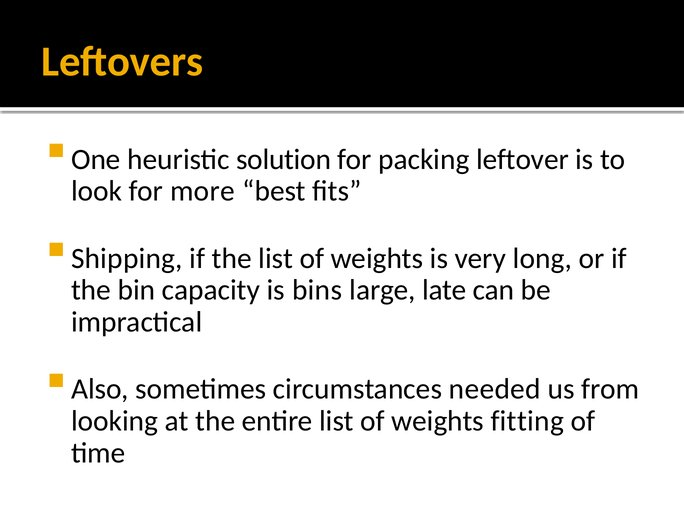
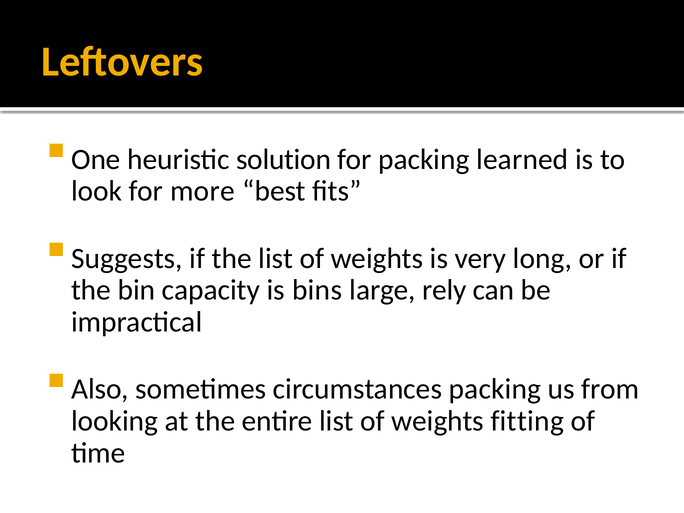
leftover: leftover -> learned (522, 159)
Shipping: Shipping -> Suggests (127, 258)
late: late -> rely (444, 290)
circumstances needed: needed -> packing (495, 389)
